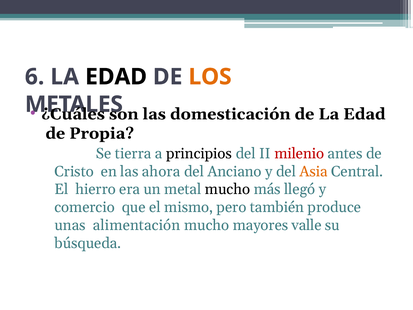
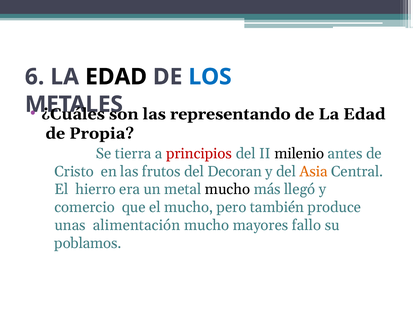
LOS colour: orange -> blue (210, 77)
domesticación: domesticación -> representando (230, 114)
principios colour: black -> red (199, 153)
milenio colour: red -> black (299, 153)
ahora: ahora -> frutos (161, 171)
Anciano: Anciano -> Decoran (235, 171)
el mismo: mismo -> mucho (189, 207)
valle: valle -> fallo (306, 225)
búsqueda: búsqueda -> poblamos (88, 243)
